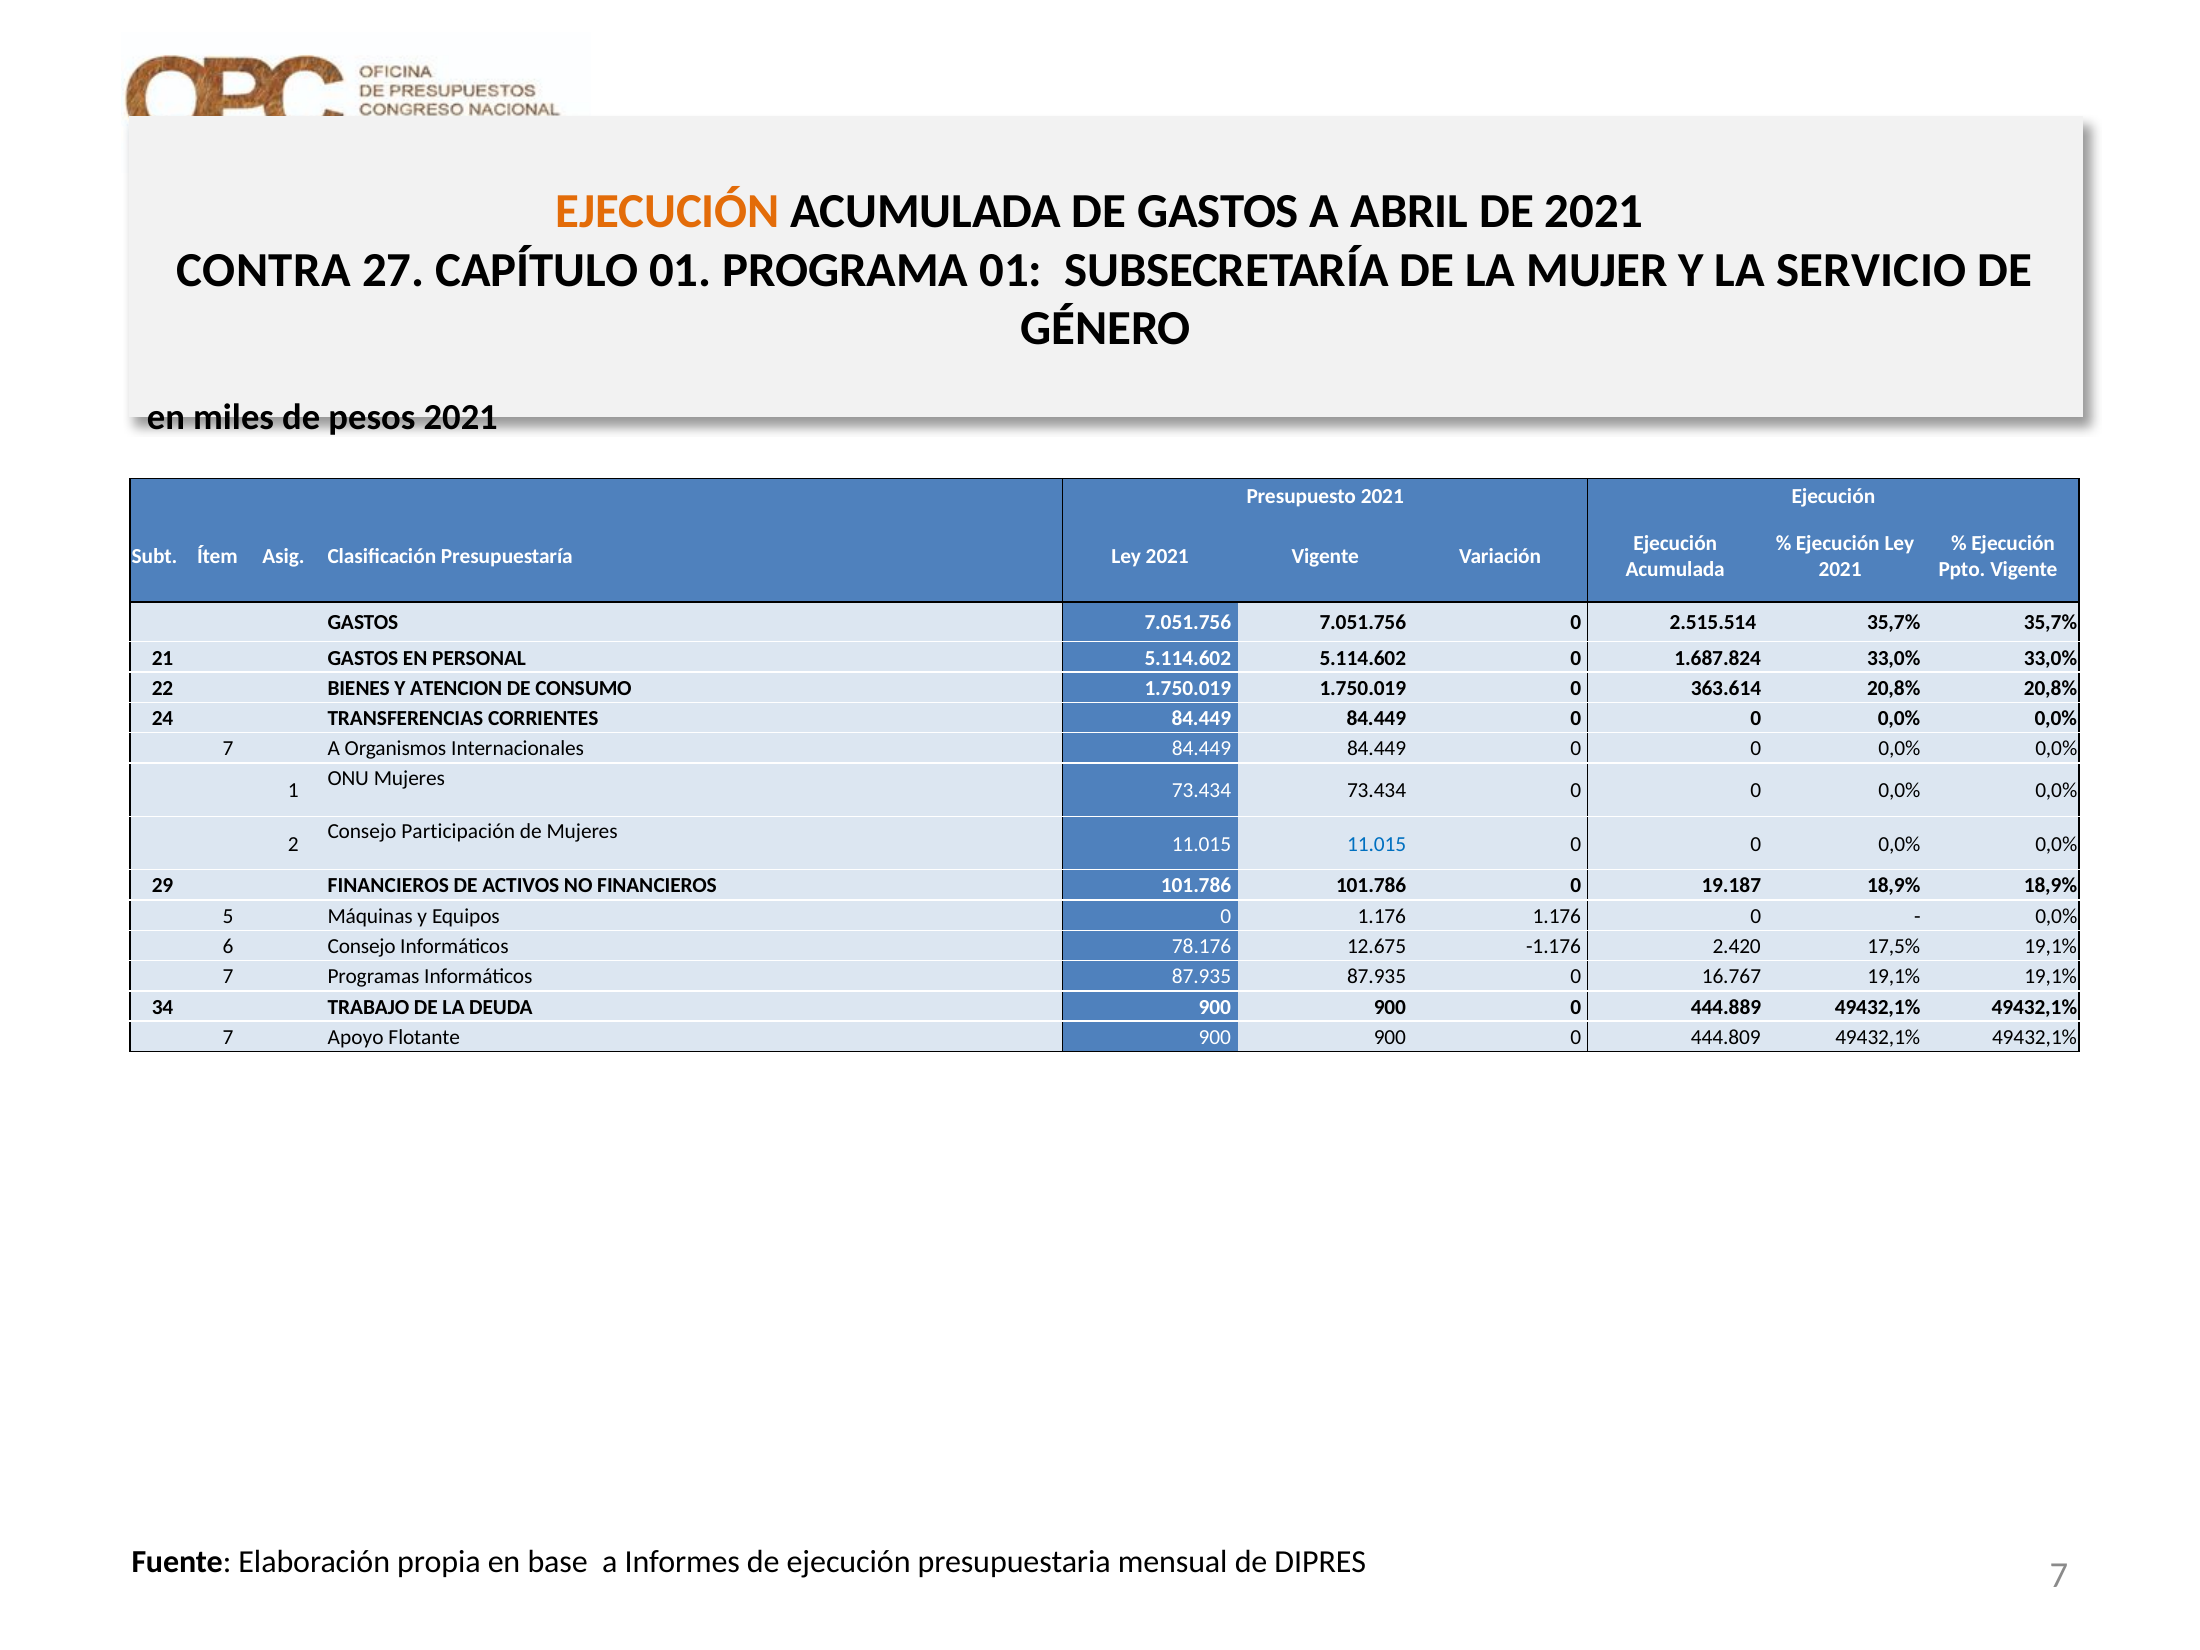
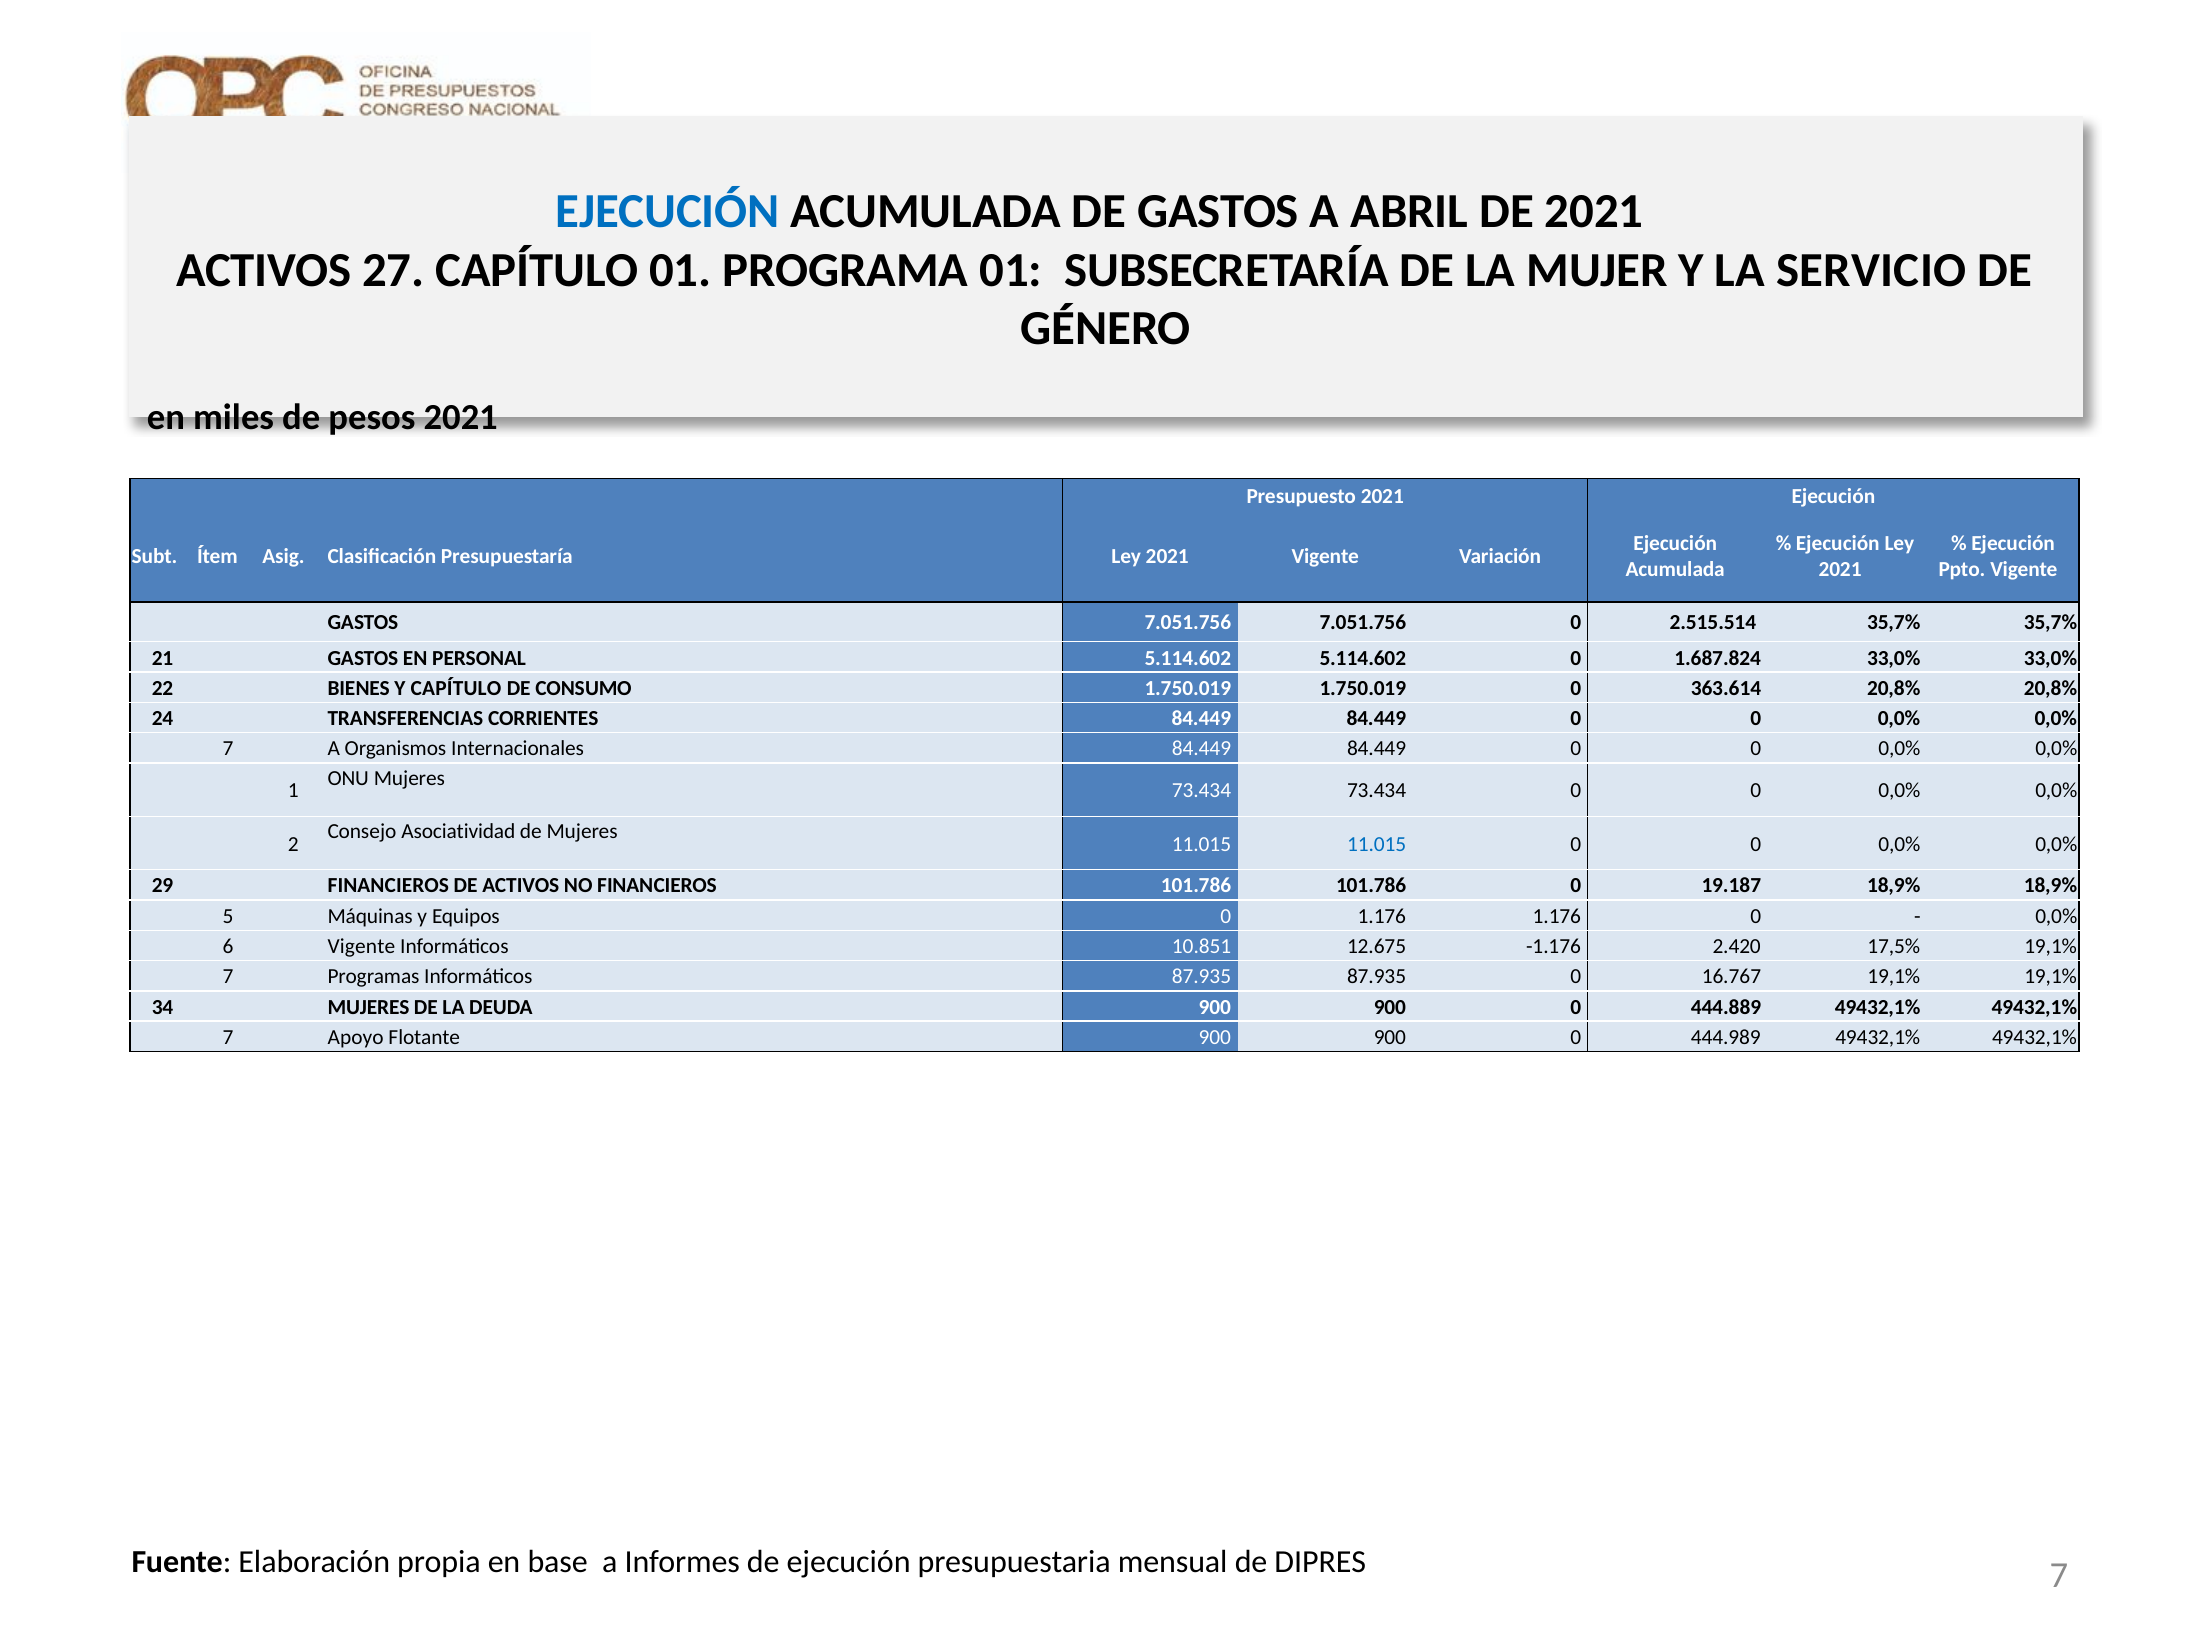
EJECUCIÓN colour: orange -> blue (668, 212)
CONTRA: CONTRA -> ACTIVOS (264, 270)
Y ATENCION: ATENCION -> CAPÍTULO (456, 688)
Participación: Participación -> Asociatividad (458, 831)
6 Consejo: Consejo -> Vigente (361, 946)
78.176: 78.176 -> 10.851 (1202, 946)
34 TRABAJO: TRABAJO -> MUJERES (369, 1007)
444.809: 444.809 -> 444.989 (1726, 1037)
